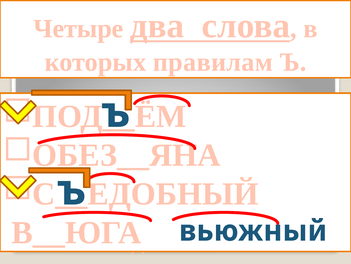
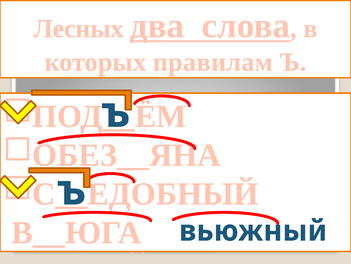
Четыре: Четыре -> Лесных (78, 29)
